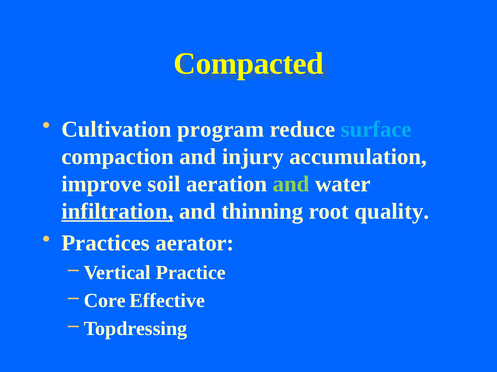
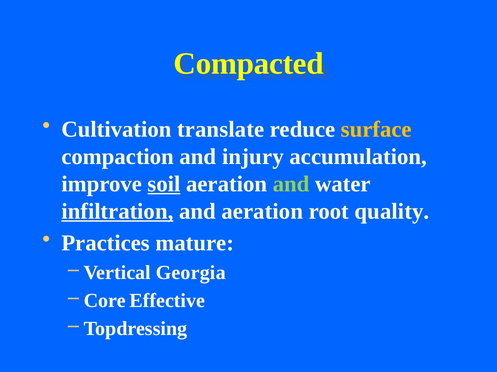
program: program -> translate (221, 130)
surface colour: light blue -> yellow (376, 130)
soil underline: none -> present (164, 184)
and thinning: thinning -> aeration (262, 212)
aerator: aerator -> mature (195, 244)
Practice: Practice -> Georgia (191, 273)
